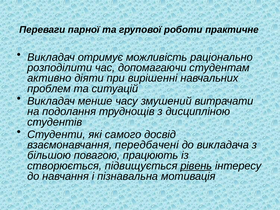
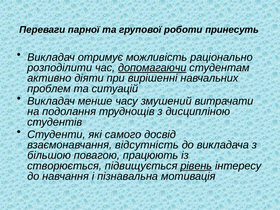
практичне: практичне -> принесуть (232, 30)
допомагаючи underline: none -> present (152, 68)
передбачені: передбачені -> відсутність (147, 145)
